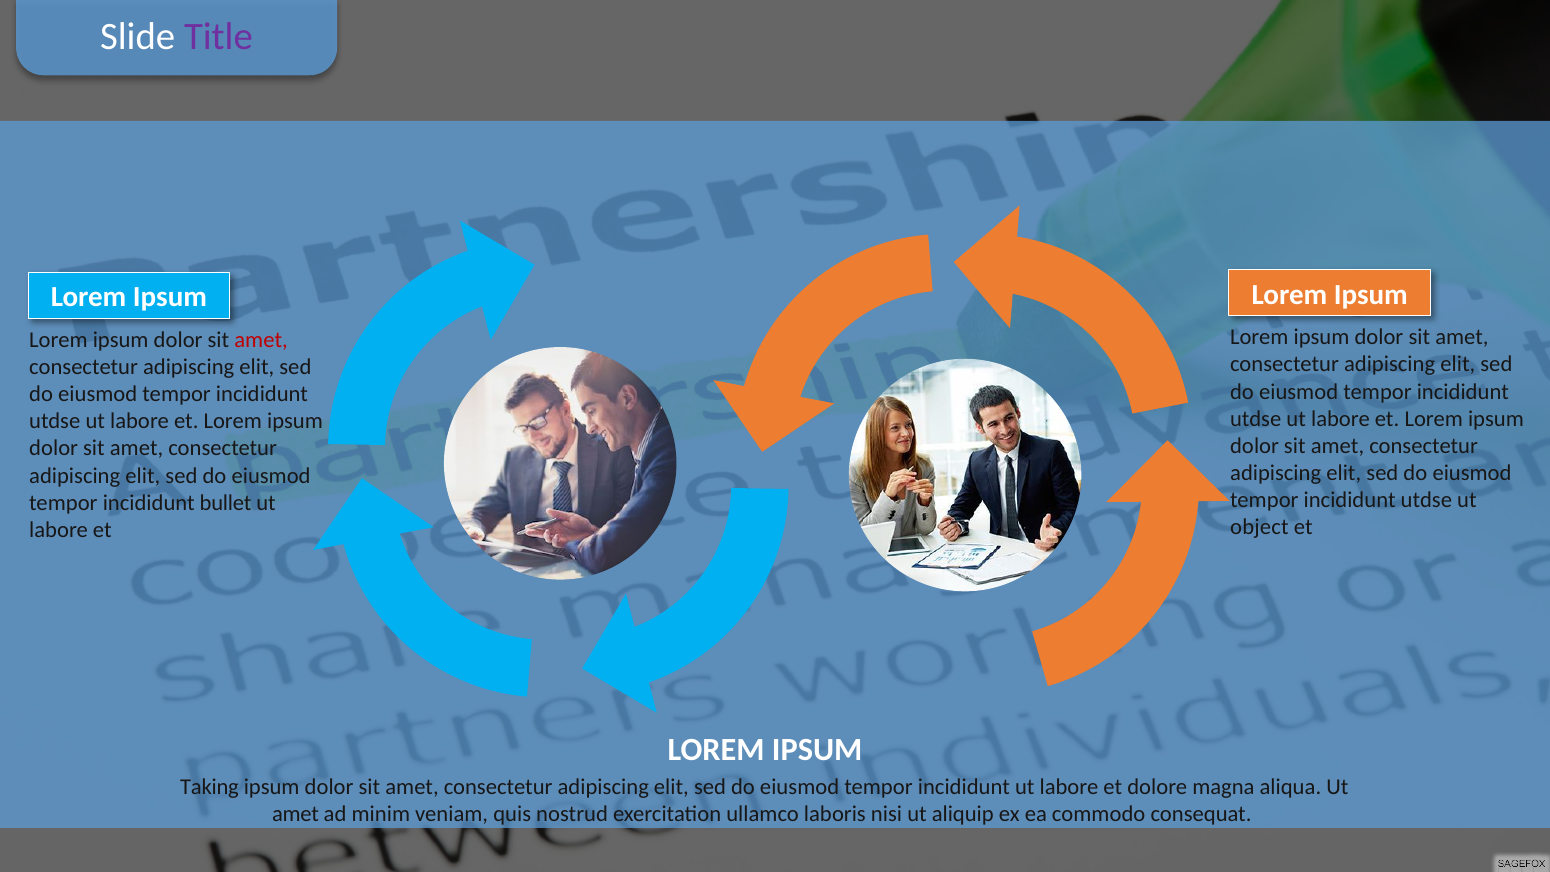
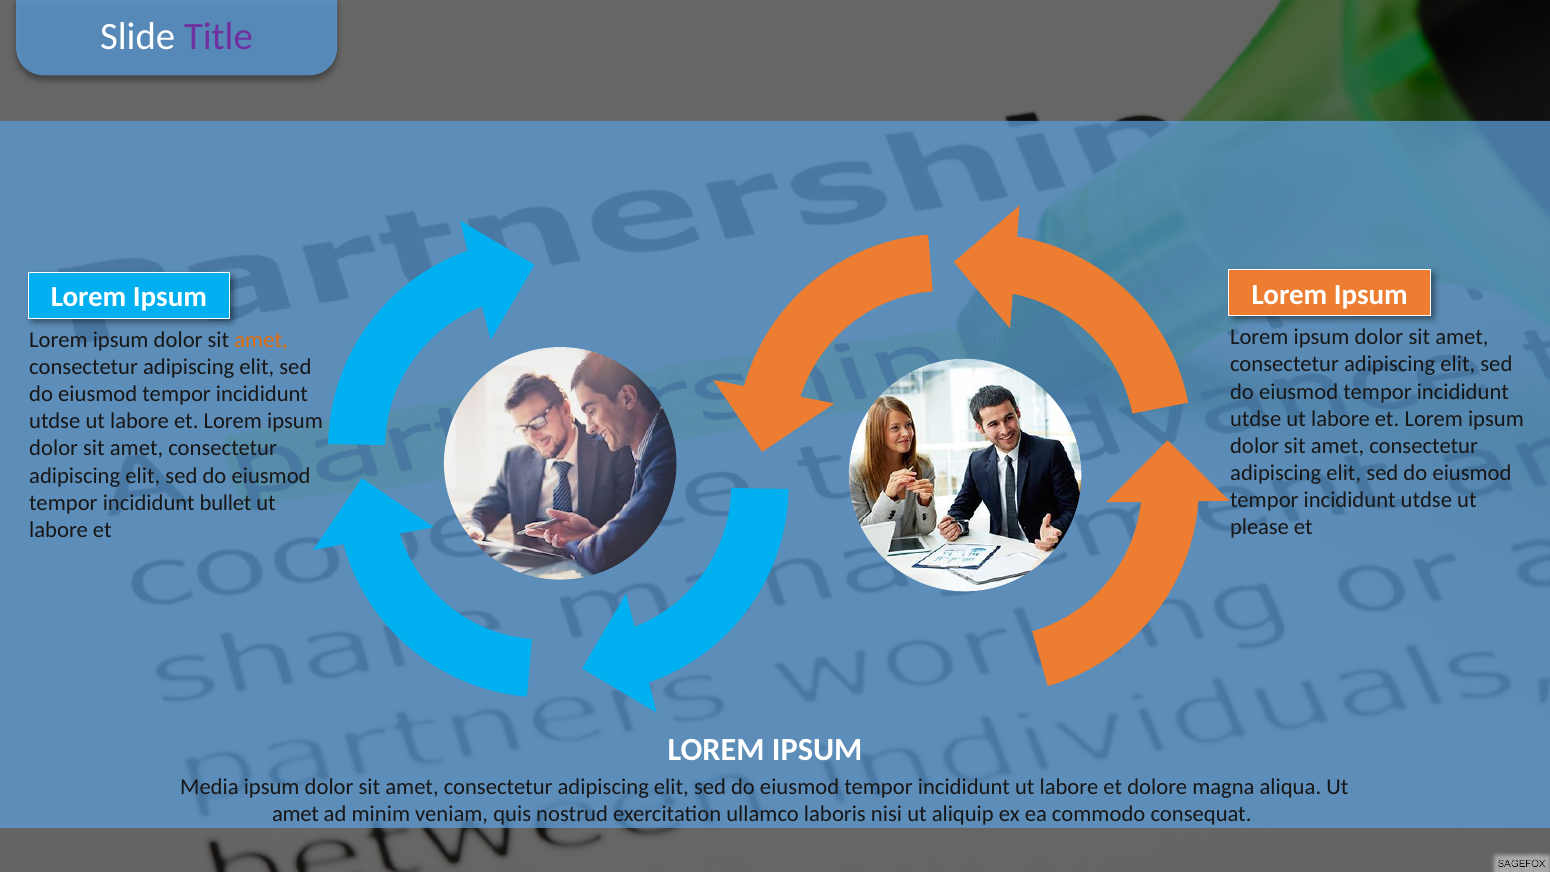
amet colour: red -> orange (261, 340)
object: object -> please (1260, 527)
Taking: Taking -> Media (209, 787)
